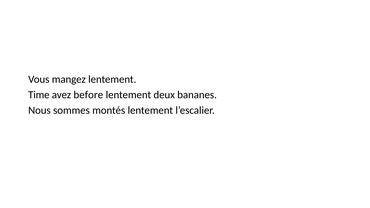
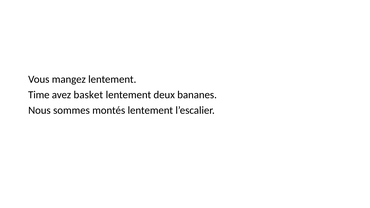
before: before -> basket (88, 95)
